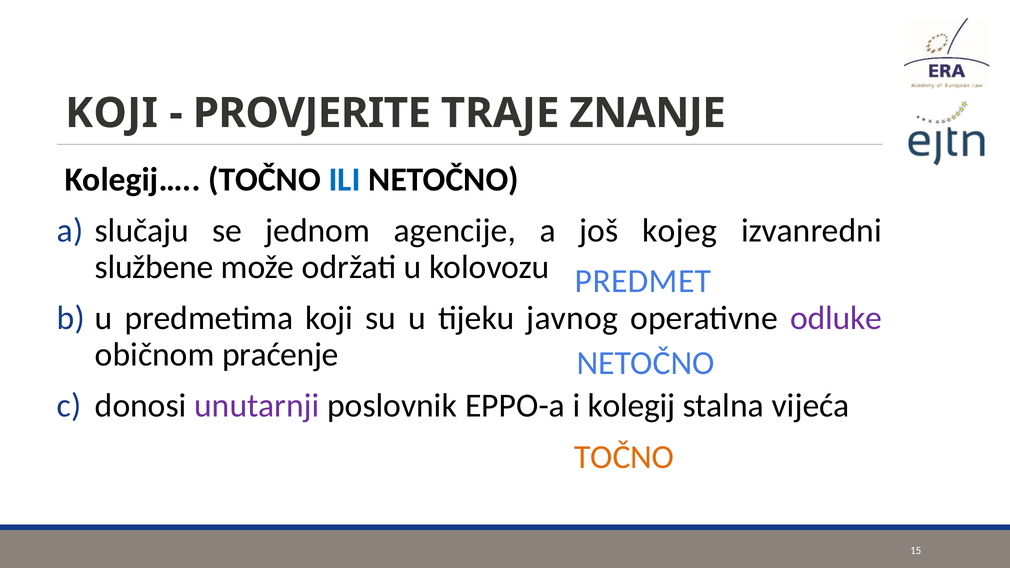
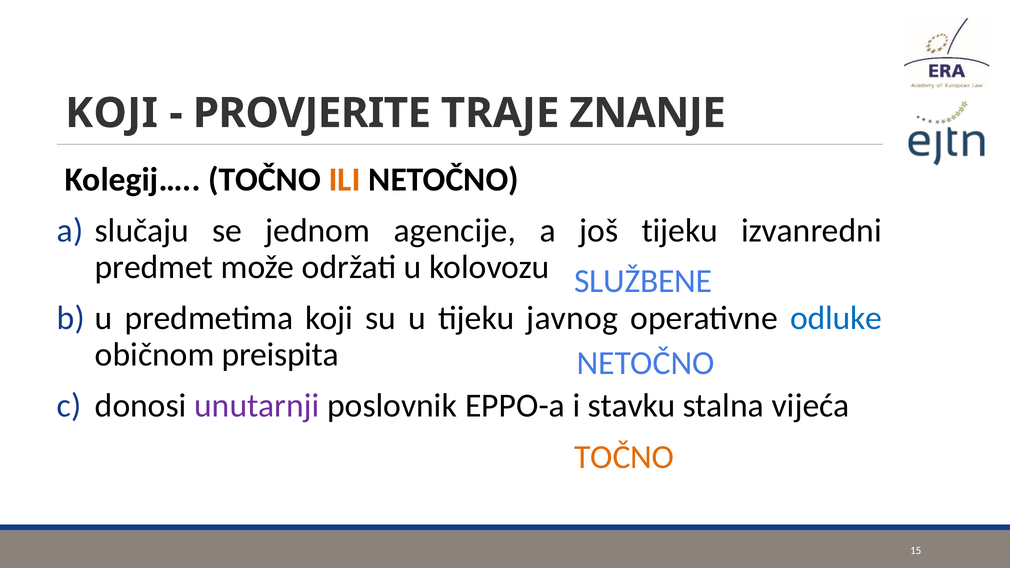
ILI colour: blue -> orange (345, 180)
još kojeg: kojeg -> tijeku (680, 231)
službene: službene -> predmet (154, 267)
PREDMET: PREDMET -> SLUŽBENE (643, 281)
odluke colour: purple -> blue (836, 318)
praćenje: praćenje -> preispita (280, 355)
kolegij: kolegij -> stavku (632, 406)
